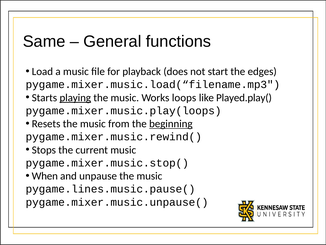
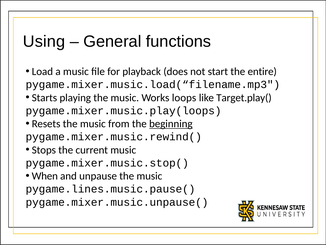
Same: Same -> Using (44, 41)
edges: edges -> entire (262, 71)
playing underline: present -> none (75, 97)
Played.play(: Played.play( -> Target.play( (244, 97)
